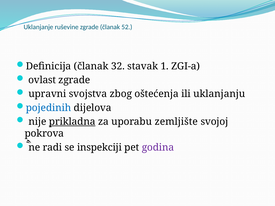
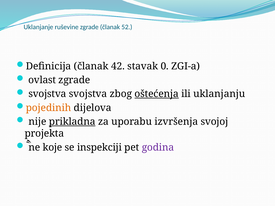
32: 32 -> 42 (118, 66)
1: 1 -> 0 (165, 66)
upravni: upravni -> svojstva (47, 94)
oštećenja underline: none -> present (157, 94)
pojedinih colour: blue -> orange (49, 108)
zemljište: zemljište -> izvršenja (176, 122)
pokrova: pokrova -> projekta (44, 134)
radi: radi -> koje (52, 148)
